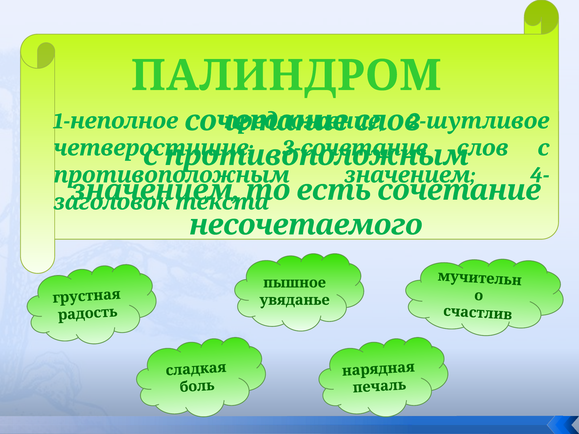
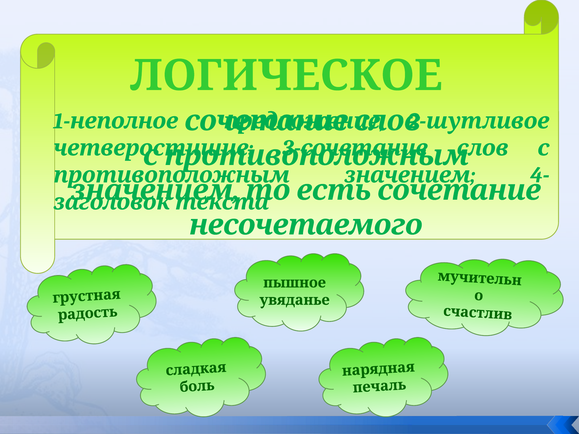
ПАЛИНДРОМ: ПАЛИНДРОМ -> ЛОГИЧЕСКОЕ (286, 76)
